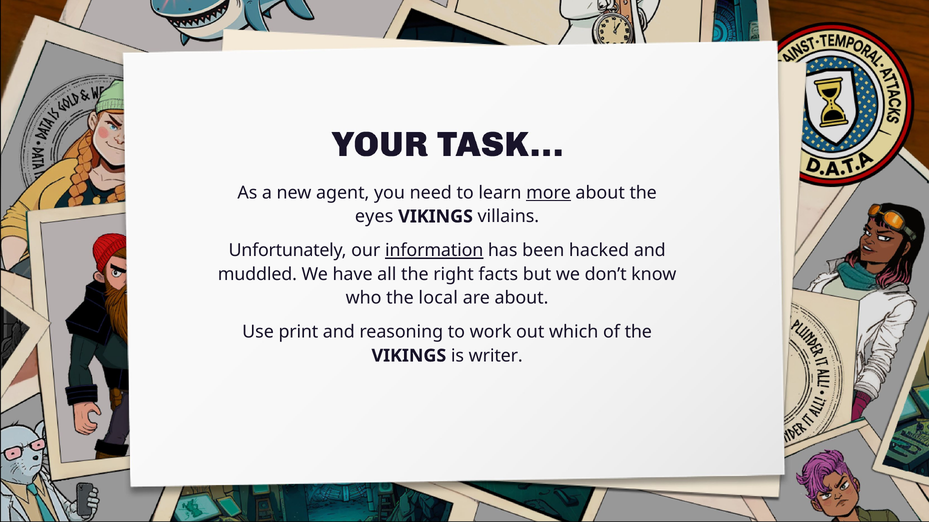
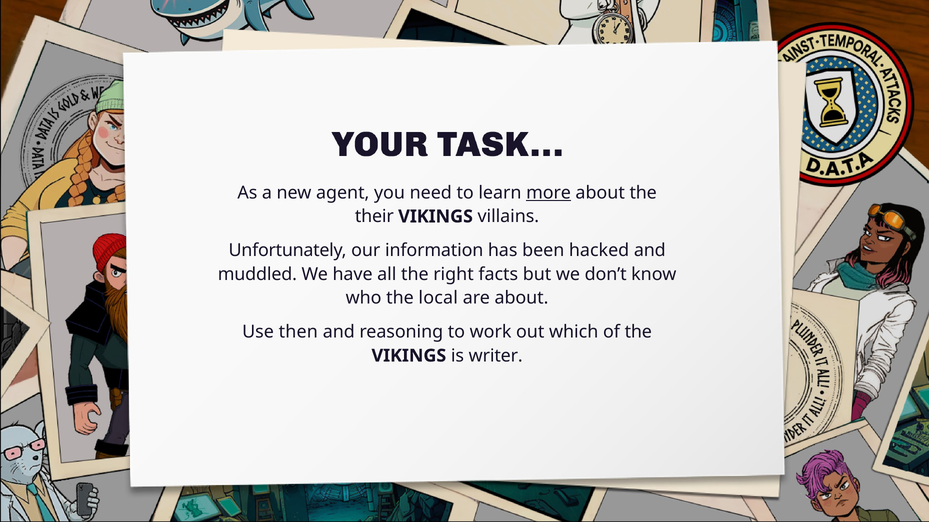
eyes: eyes -> their (374, 217)
information underline: present -> none (434, 251)
print: print -> then (298, 332)
